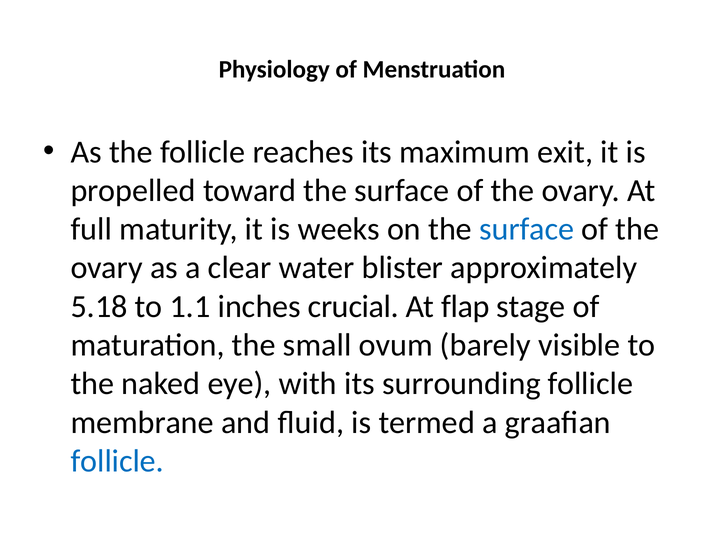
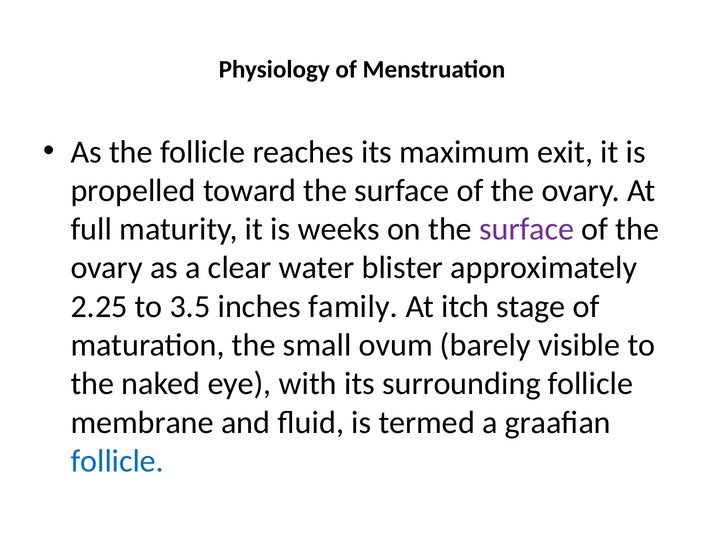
surface colour: blue -> purple (527, 229)
5.18: 5.18 -> 2.25 (99, 307)
1.1: 1.1 -> 3.5 (190, 307)
crucial: crucial -> family (353, 307)
flap: flap -> itch (465, 307)
